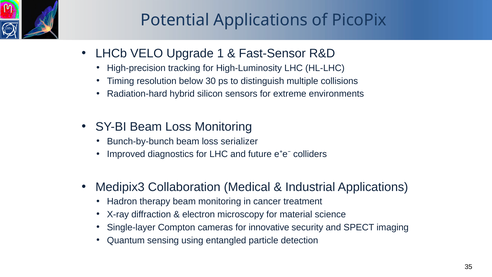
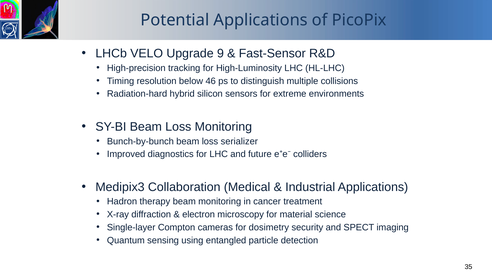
1: 1 -> 9 (220, 53)
30: 30 -> 46 (211, 81)
innovative: innovative -> dosimetry (269, 227)
